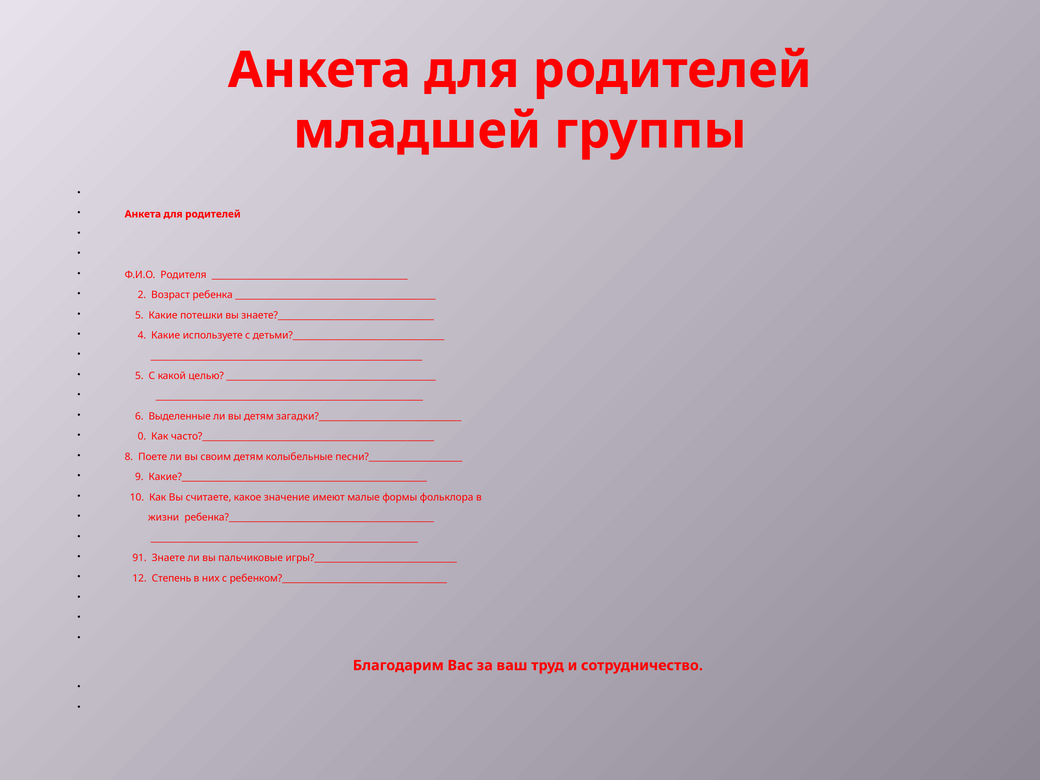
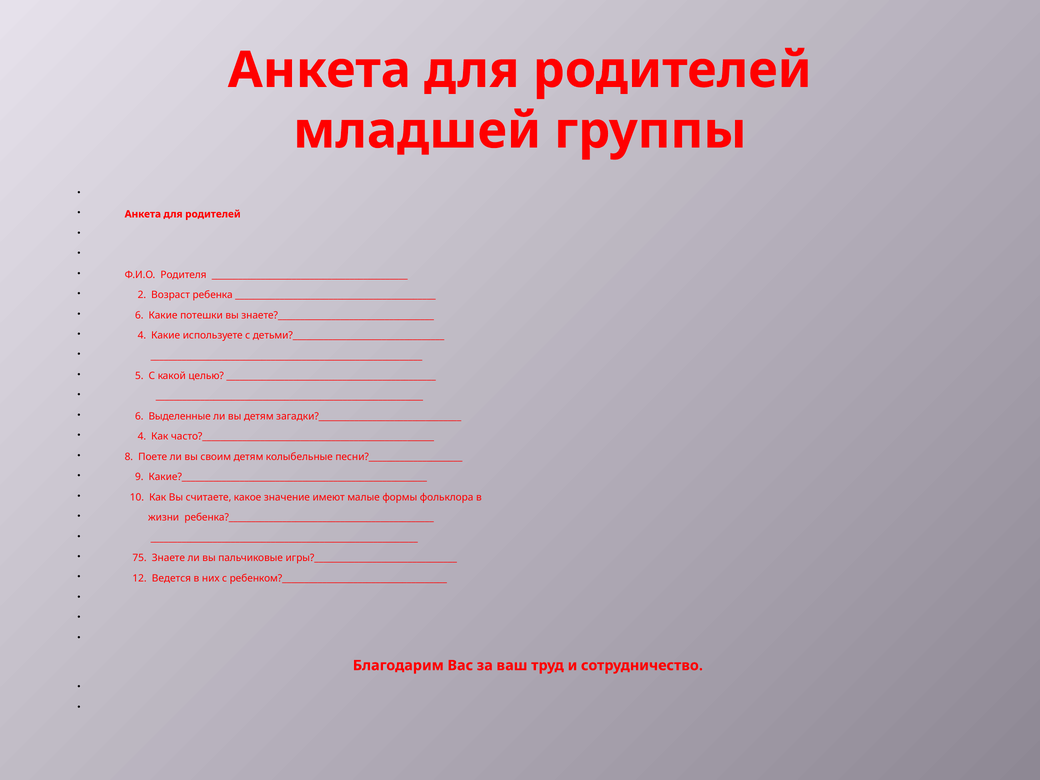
5: 5 -> 6 (139, 315)
0: 0 -> 4 (142, 437)
91: 91 -> 75 (140, 558)
Степень: Степень -> Ведется (171, 578)
